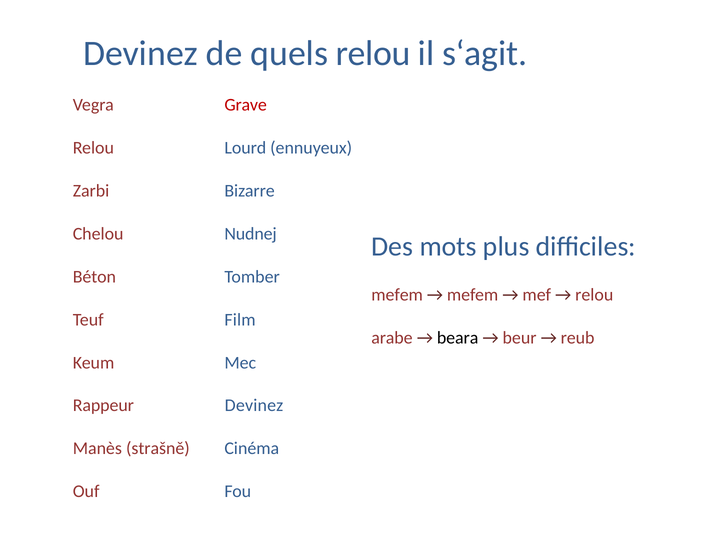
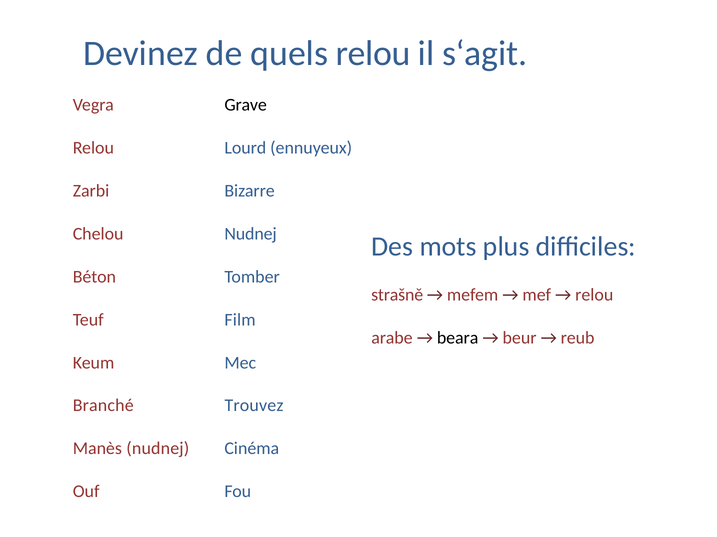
Grave colour: red -> black (246, 105)
mefem: mefem -> strašně (397, 295)
Rappeur: Rappeur -> Branché (103, 406)
Devinez: Devinez -> Trouvez (254, 406)
Manès strašně: strašně -> nudnej (158, 449)
